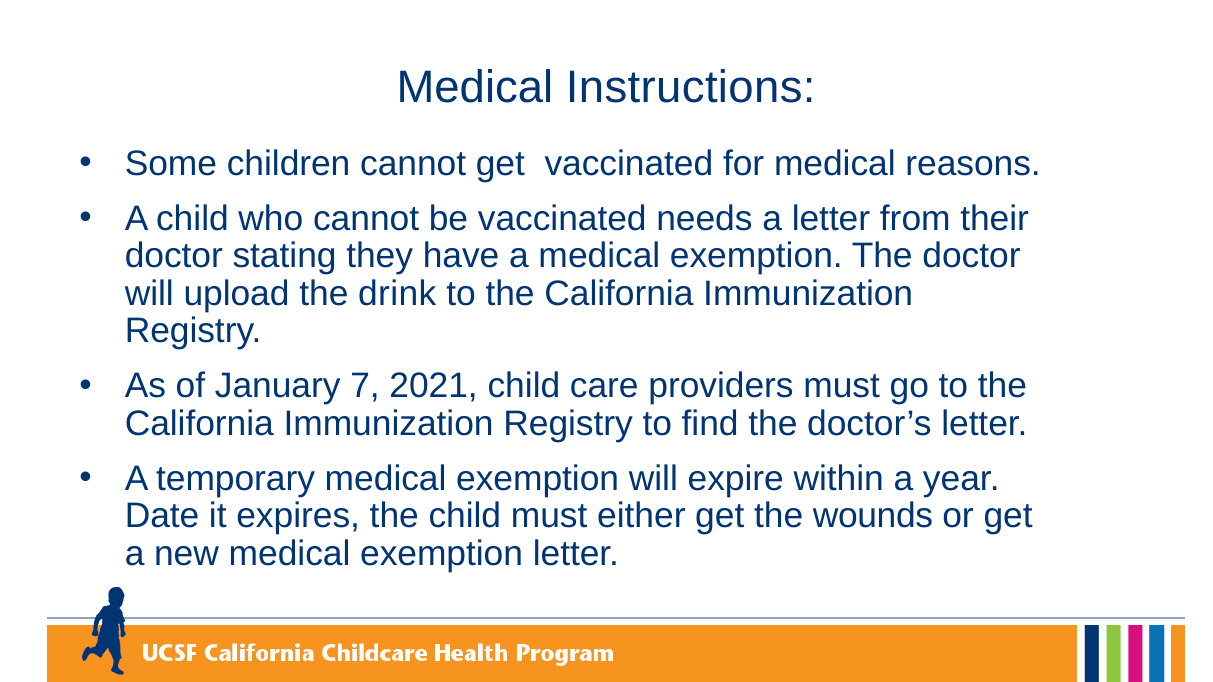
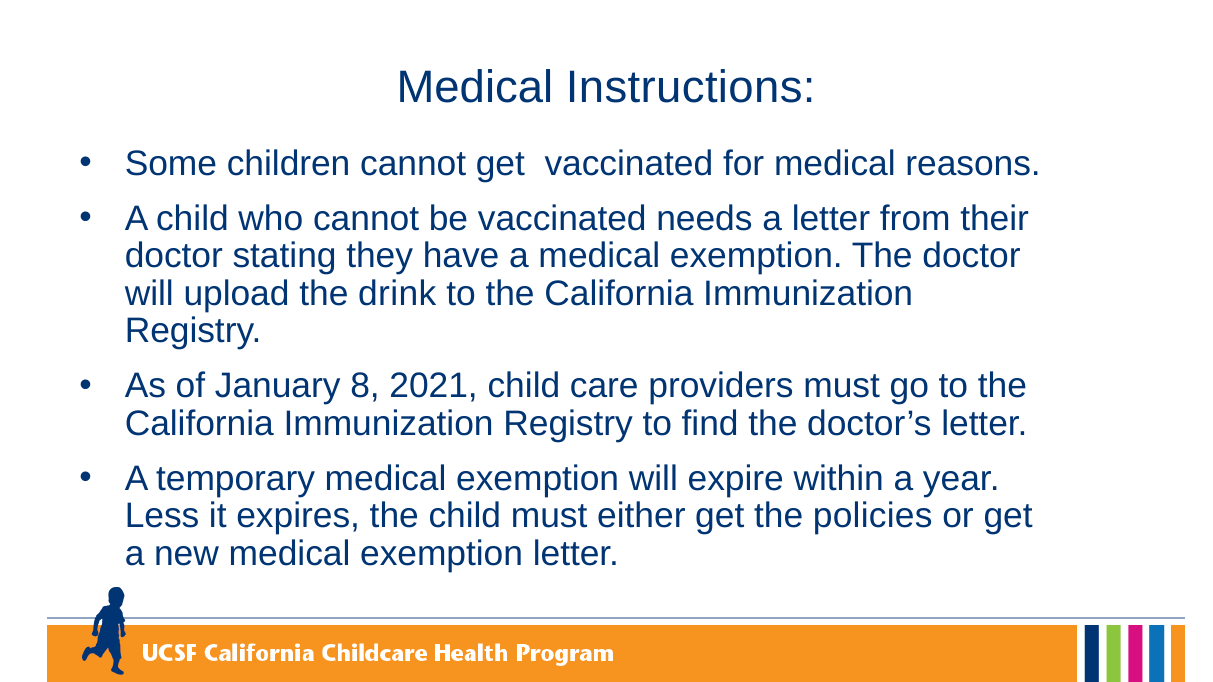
7: 7 -> 8 (365, 386)
Date: Date -> Less (162, 516)
wounds: wounds -> policies (873, 516)
